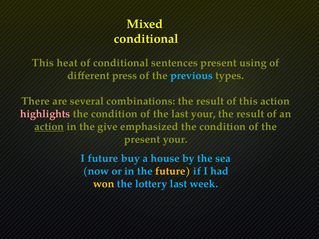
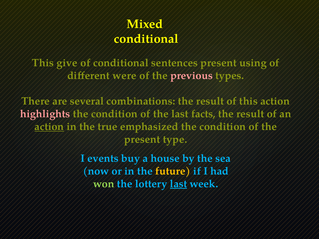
heat: heat -> give (67, 63)
press: press -> were (124, 76)
previous colour: light blue -> pink (192, 76)
last your: your -> facts (203, 114)
give: give -> true (108, 127)
present your: your -> type (175, 140)
I future: future -> events (103, 158)
won colour: yellow -> light green (104, 184)
last underline: none -> present (179, 184)
